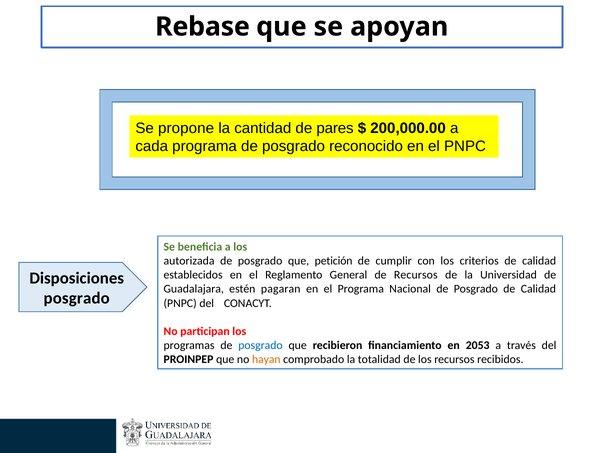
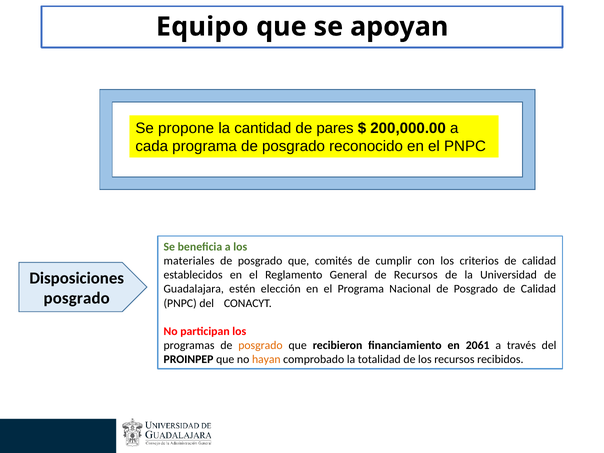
Rebase: Rebase -> Equipo (202, 27)
autorizada: autorizada -> materiales (189, 261)
petición: petición -> comités (334, 261)
pagaran: pagaran -> elección (281, 289)
posgrado colour: blue -> orange (260, 346)
2053: 2053 -> 2061 (478, 346)
